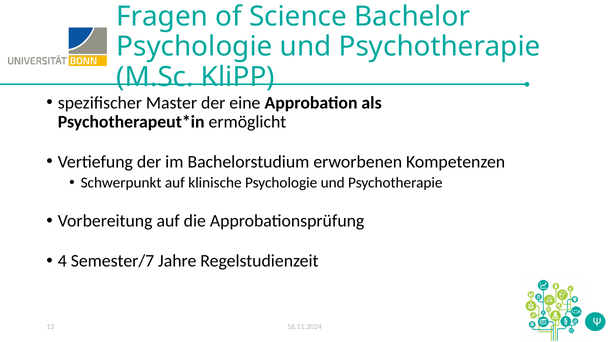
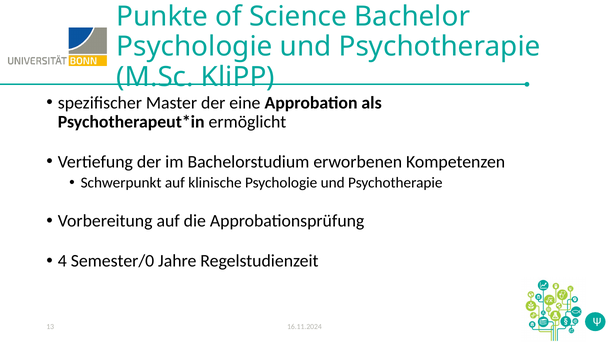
Fragen: Fragen -> Punkte (162, 17)
Semester/7: Semester/7 -> Semester/0 (112, 261)
